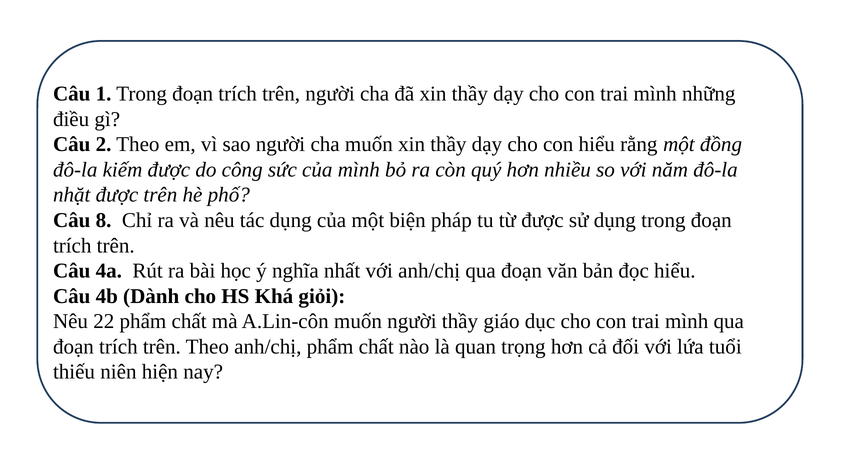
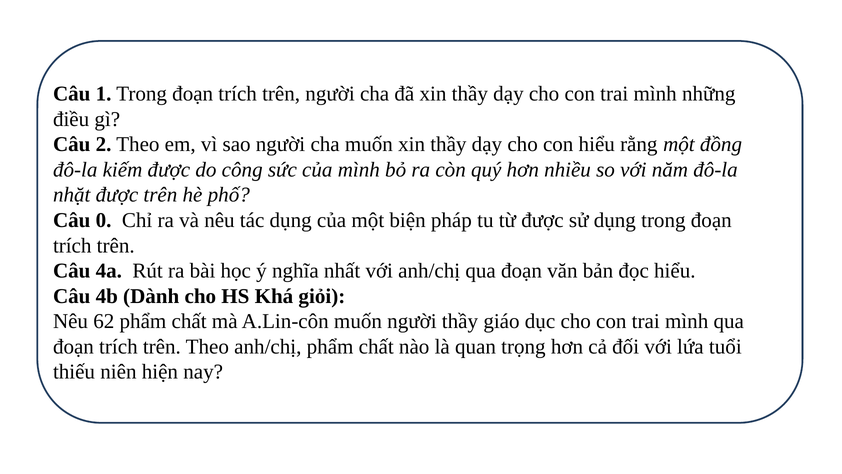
8: 8 -> 0 (104, 220)
22: 22 -> 62 (104, 321)
